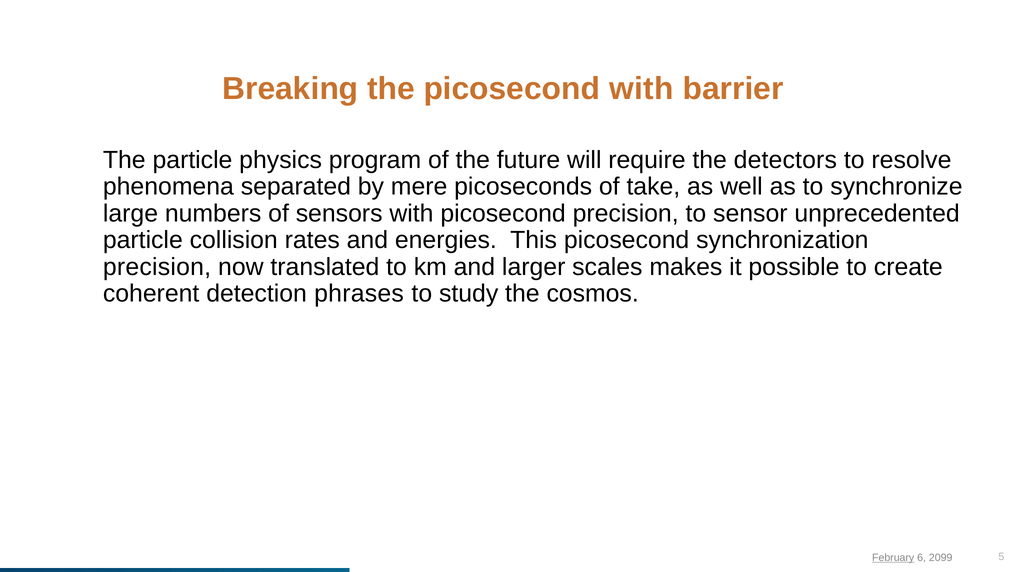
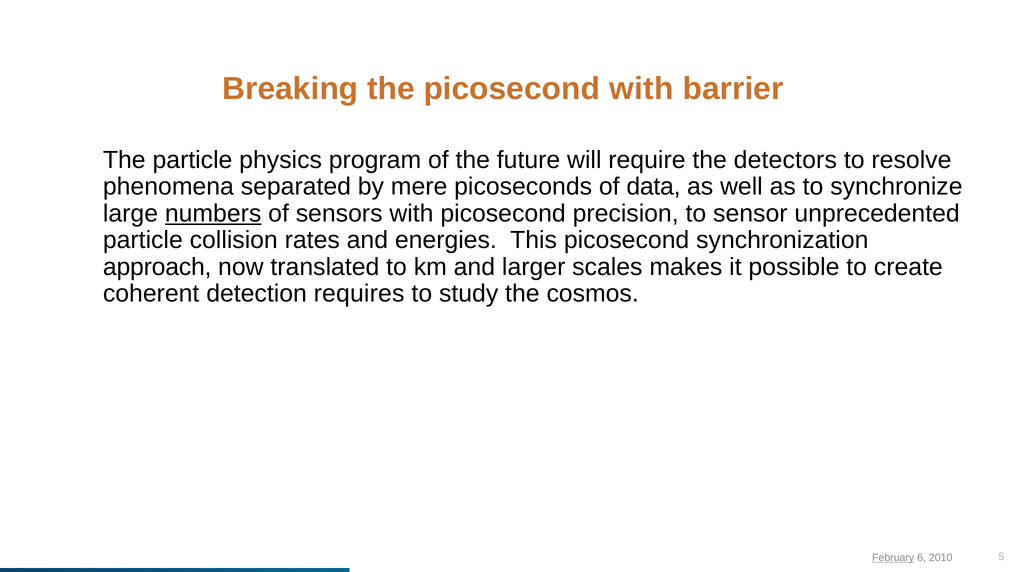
take: take -> data (653, 187)
numbers underline: none -> present (213, 213)
precision: precision -> approach (157, 267)
phrases: phrases -> requires (359, 294)
2099: 2099 -> 2010 (941, 558)
